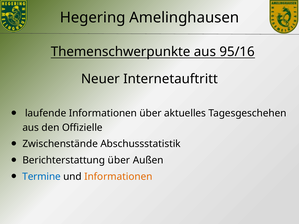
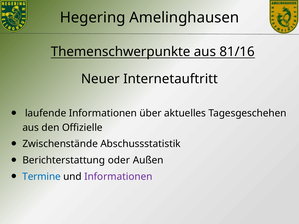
95/16: 95/16 -> 81/16 (237, 52)
Berichterstattung über: über -> oder (119, 160)
Informationen colour: orange -> purple (118, 177)
